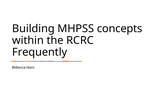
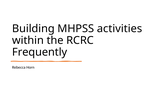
concepts: concepts -> activities (120, 29)
